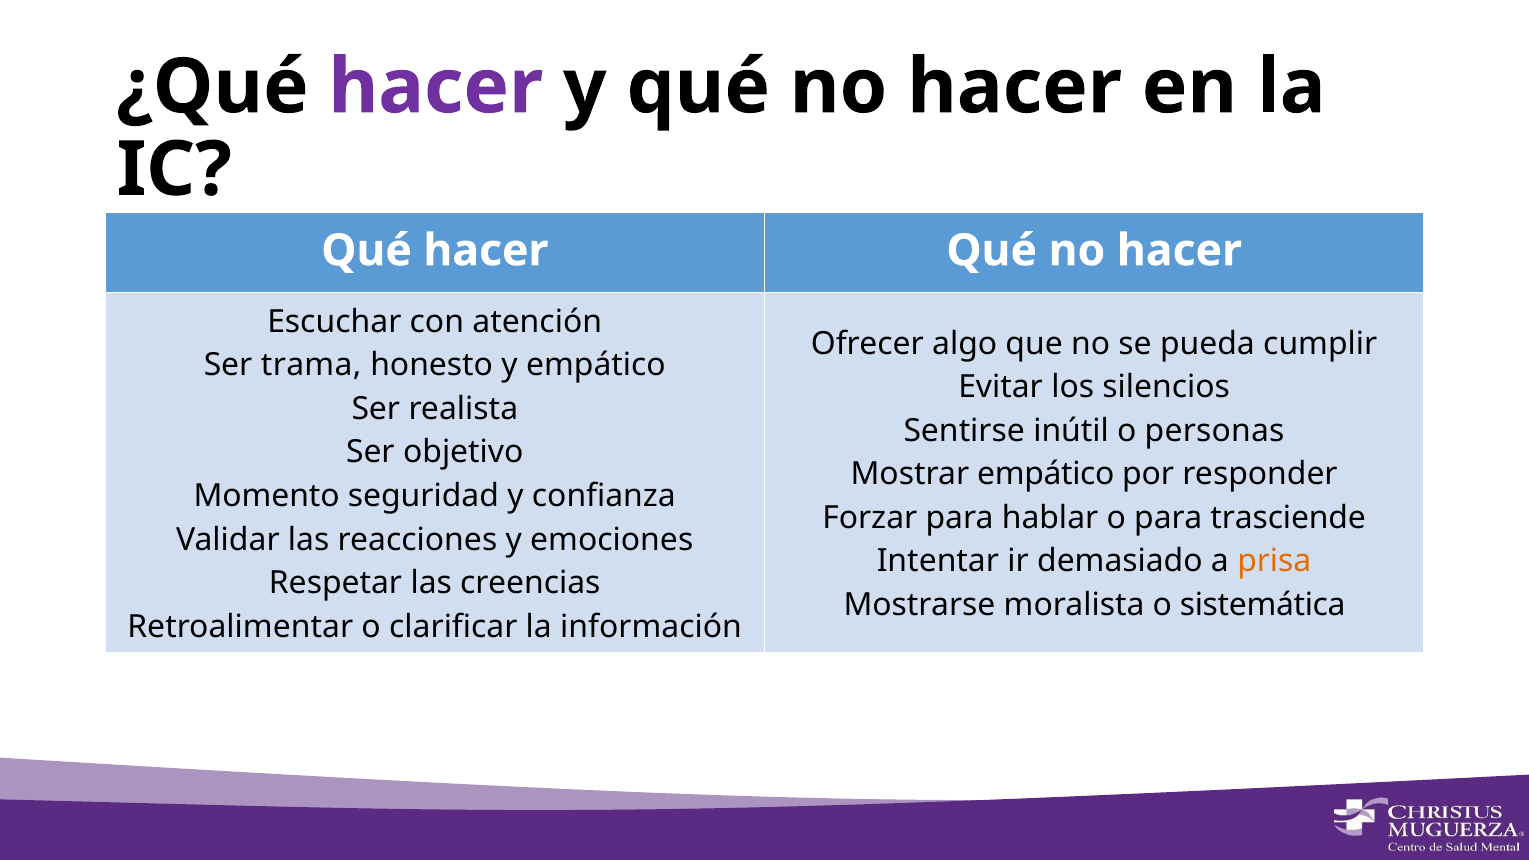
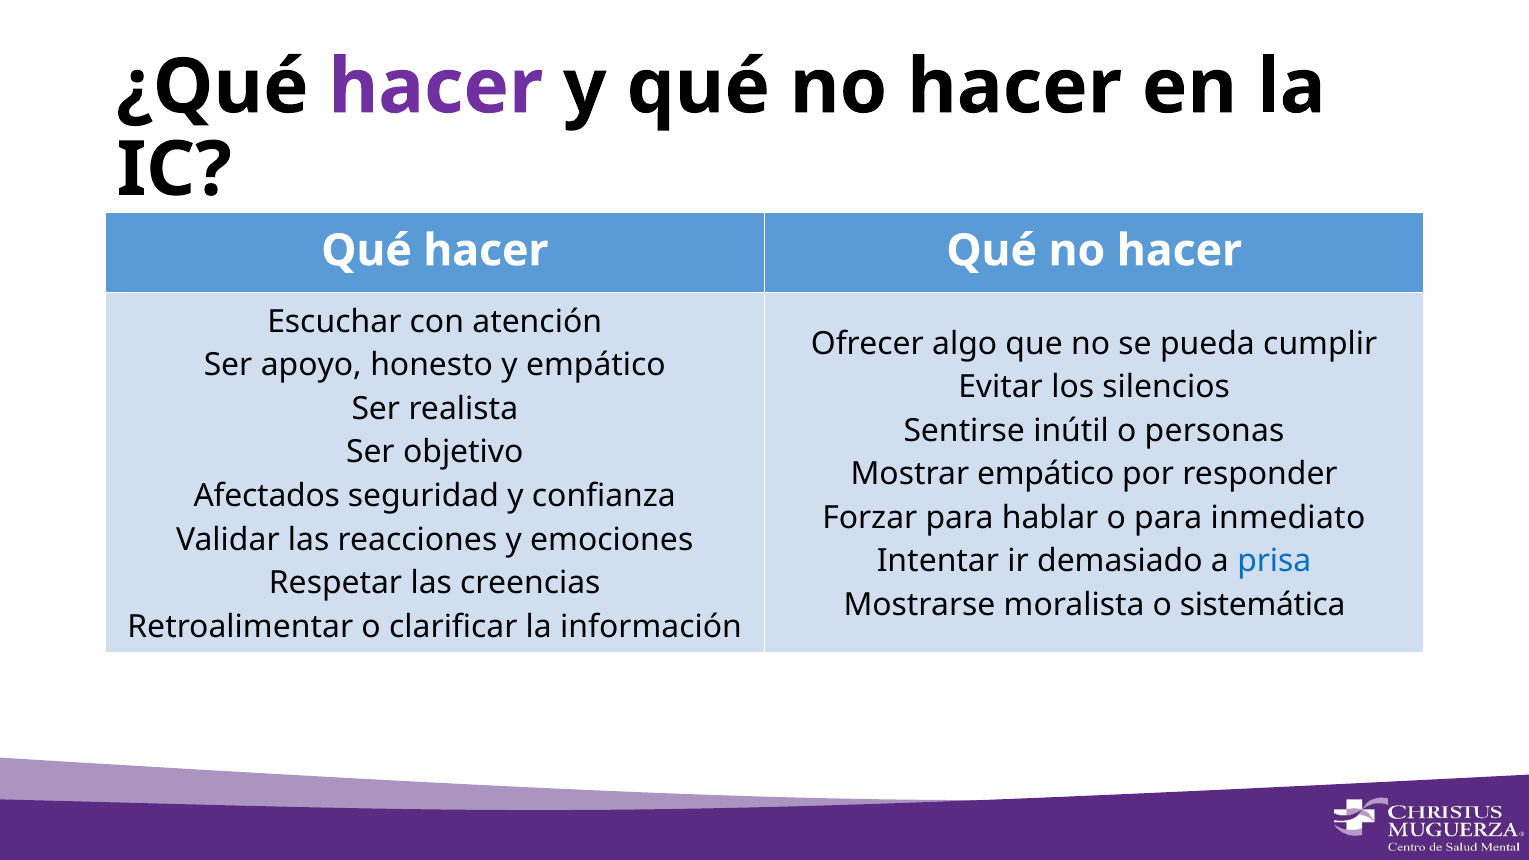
trama: trama -> apoyo (311, 365)
Momento: Momento -> Afectados (267, 496)
trasciende: trasciende -> inmediato (1288, 518)
prisa colour: orange -> blue (1274, 561)
